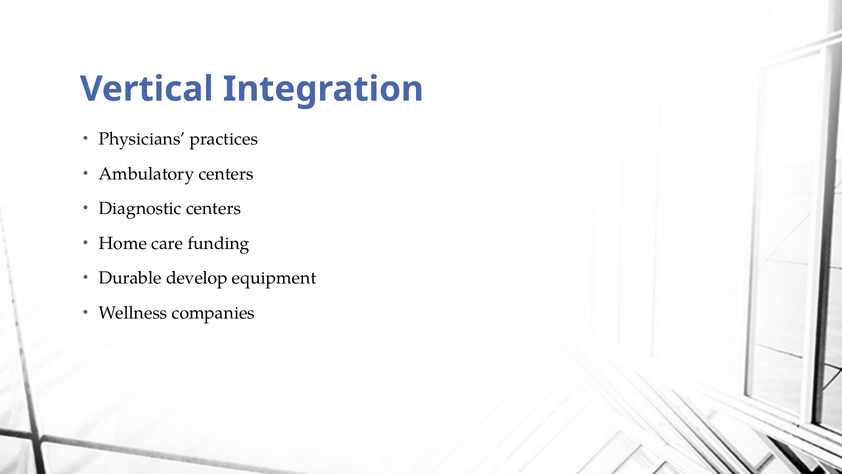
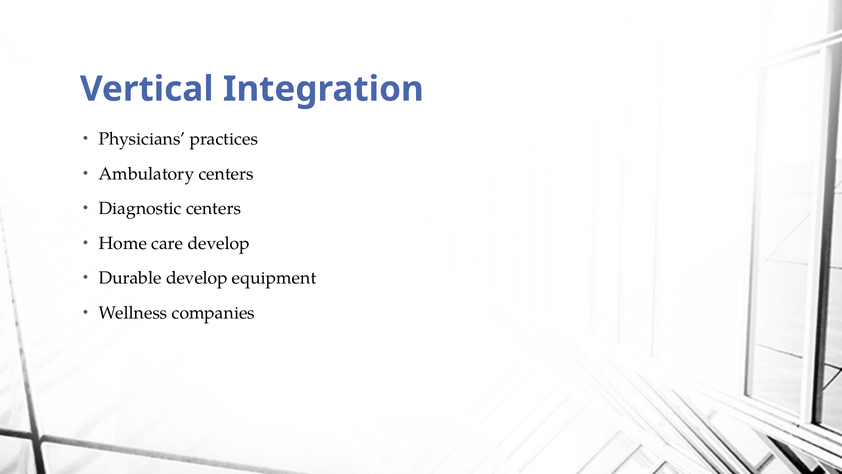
care funding: funding -> develop (219, 243)
